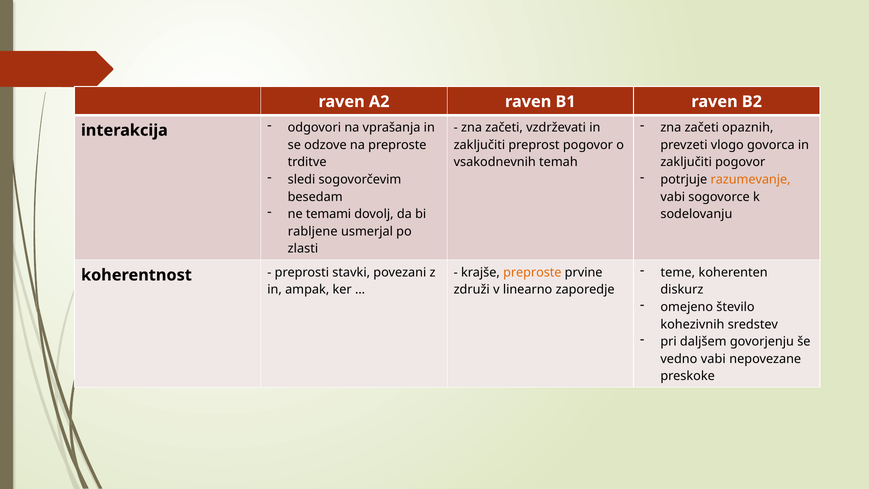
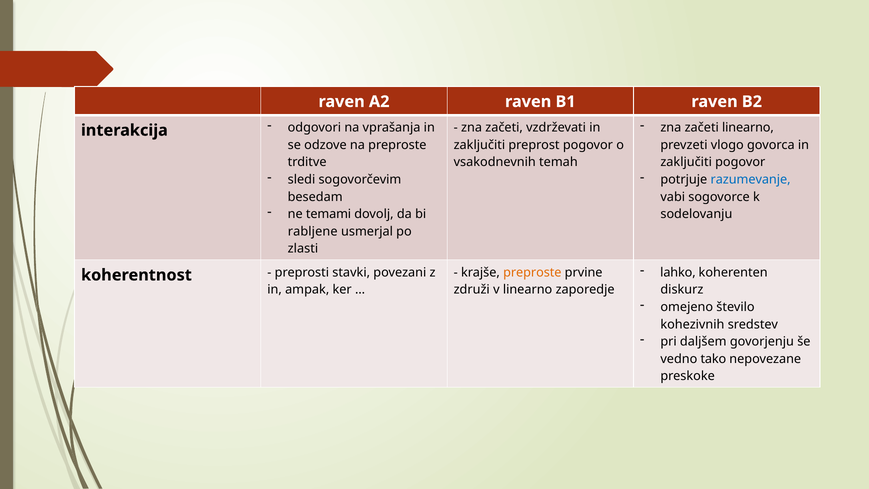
začeti opaznih: opaznih -> linearno (748, 128)
razumevanje colour: orange -> blue (751, 180)
teme: teme -> lahko (678, 272)
vedno vabi: vabi -> tako (713, 359)
